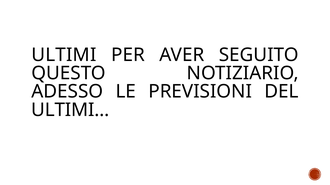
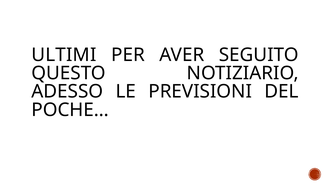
ULTIMI…: ULTIMI… -> POCHE… (70, 110)
